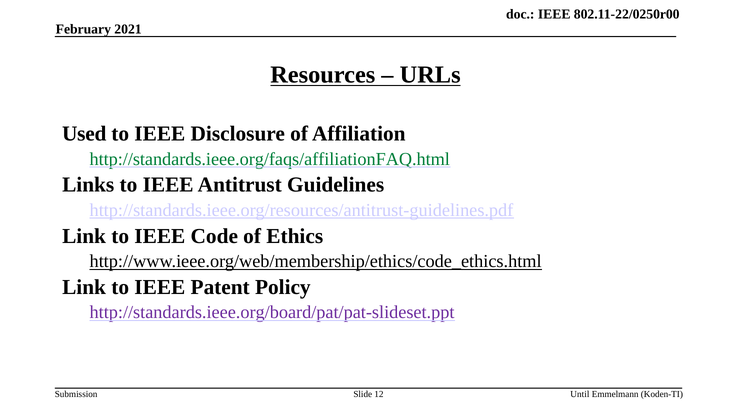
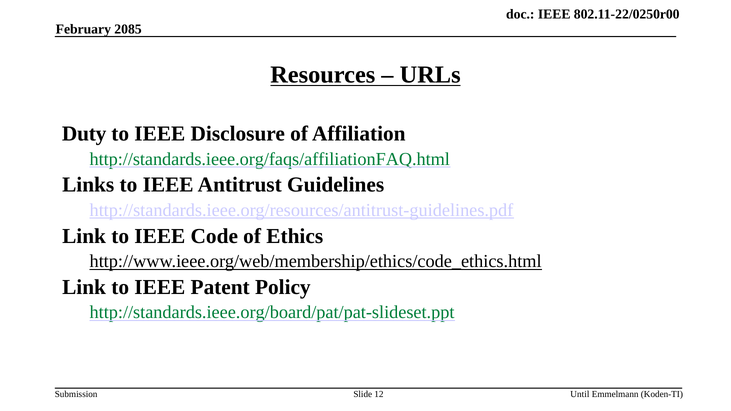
2021: 2021 -> 2085 (128, 29)
Used: Used -> Duty (84, 134)
http://standards.ieee.org/board/pat/pat-slideset.ppt colour: purple -> green (272, 313)
